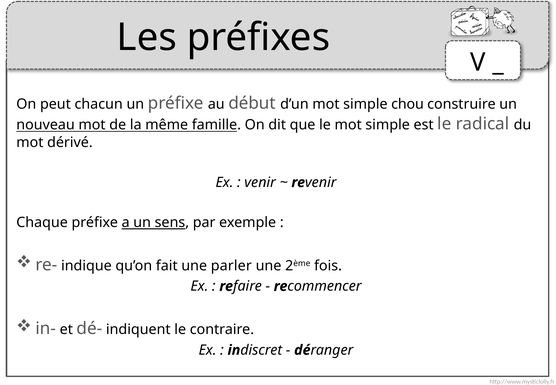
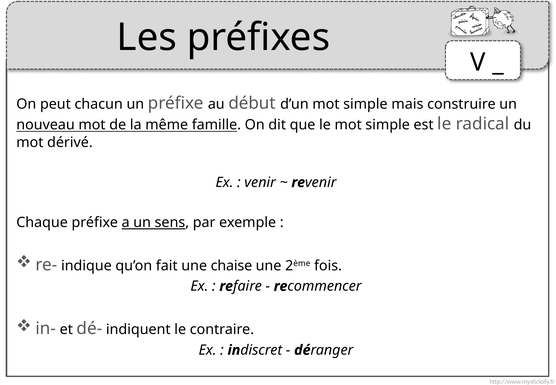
chou: chou -> mais (407, 104)
parler: parler -> chaise (231, 266)
